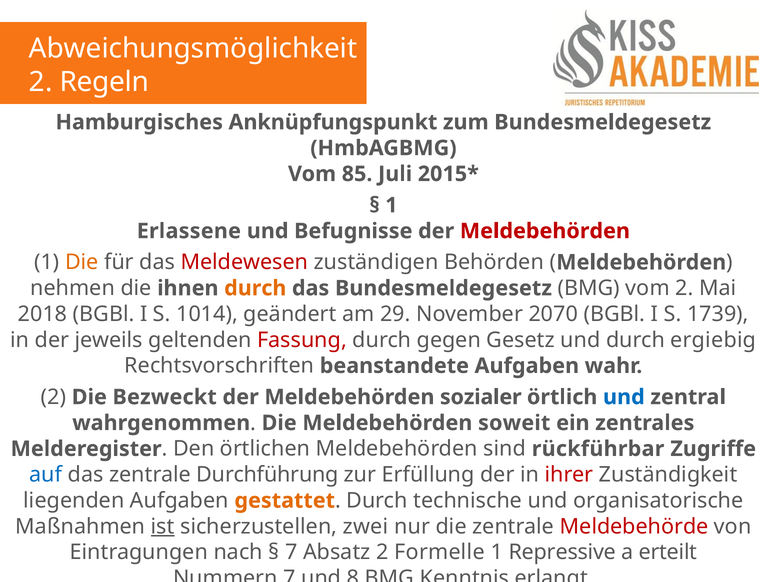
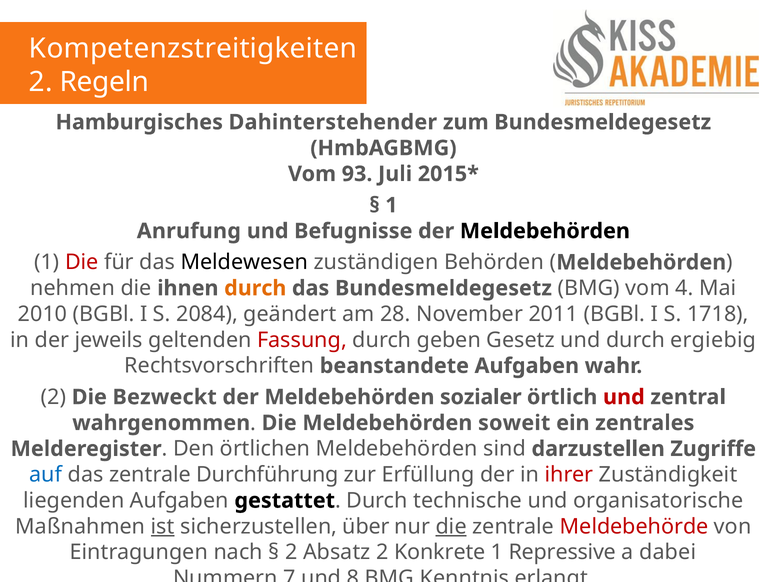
Abweichungsmöglichkeit: Abweichungsmöglichkeit -> Kompetenzstreitigkeiten (193, 48)
Anknüpfungspunkt: Anknüpfungspunkt -> Dahinterstehender (333, 122)
85: 85 -> 93 (357, 174)
Erlassene: Erlassene -> Anrufung (189, 231)
Meldebehörden colour: red -> black (545, 231)
Die colour: orange -> red (82, 262)
Meldewesen colour: red -> black (244, 262)
vom 2: 2 -> 4 (684, 288)
2018: 2018 -> 2010 (43, 314)
1014: 1014 -> 2084 (207, 314)
29: 29 -> 28 (395, 314)
2070: 2070 -> 2011 (553, 314)
1739: 1739 -> 1718 (718, 314)
gegen: gegen -> geben (449, 340)
und colour: blue -> red (624, 397)
rückführbar: rückführbar -> darzustellen (598, 449)
gestattet colour: orange -> black (285, 501)
zwei: zwei -> über (366, 526)
die underline: none -> present (451, 526)
7: 7 -> 2 (291, 552)
Formelle: Formelle -> Konkrete (440, 552)
erteilt: erteilt -> dabei (668, 552)
